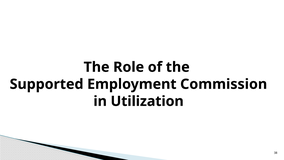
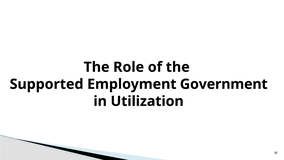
Commission: Commission -> Government (224, 84)
